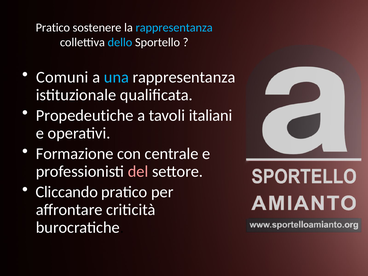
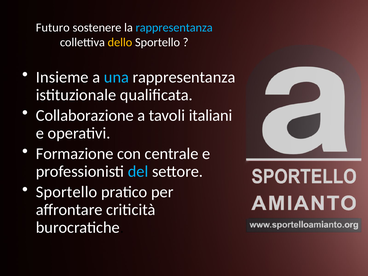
Pratico: Pratico -> Futuro (53, 28)
dello colour: light blue -> yellow (120, 42)
Comuni: Comuni -> Insieme (62, 77)
Propedeutiche: Propedeutiche -> Collaborazione (85, 115)
del colour: pink -> light blue (138, 171)
Cliccando: Cliccando -> Sportello (67, 192)
